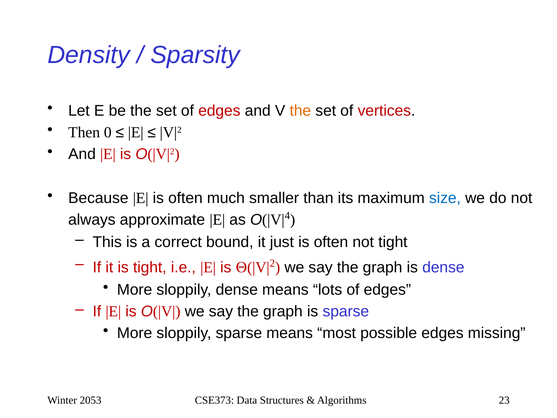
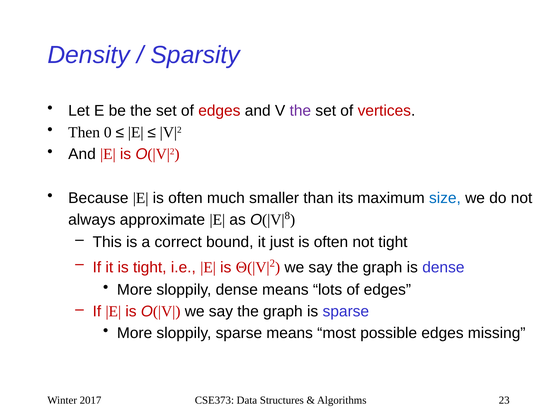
the colour: orange -> purple (300, 111)
4: 4 -> 8 (287, 216)
2053: 2053 -> 2017 (91, 400)
